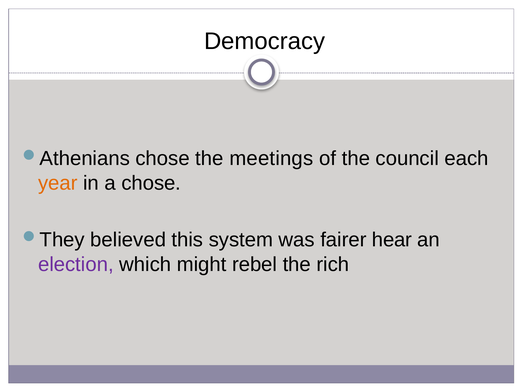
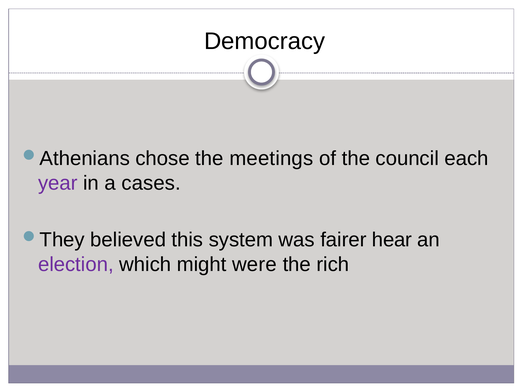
year colour: orange -> purple (58, 183)
a chose: chose -> cases (151, 183)
rebel: rebel -> were (254, 265)
